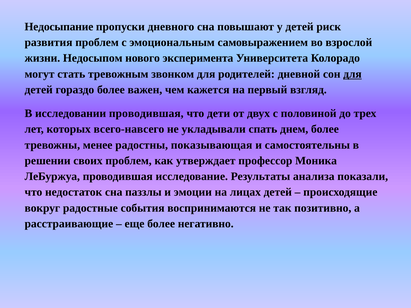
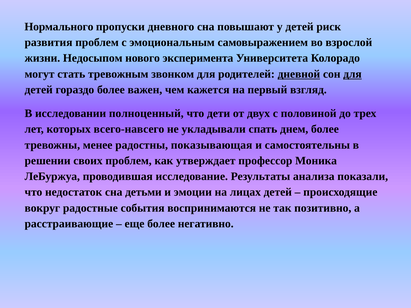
Недосыпание: Недосыпание -> Нормального (59, 27)
дневной underline: none -> present (299, 74)
исследовании проводившая: проводившая -> полноценный (146, 114)
паззлы: паззлы -> детьми (143, 192)
